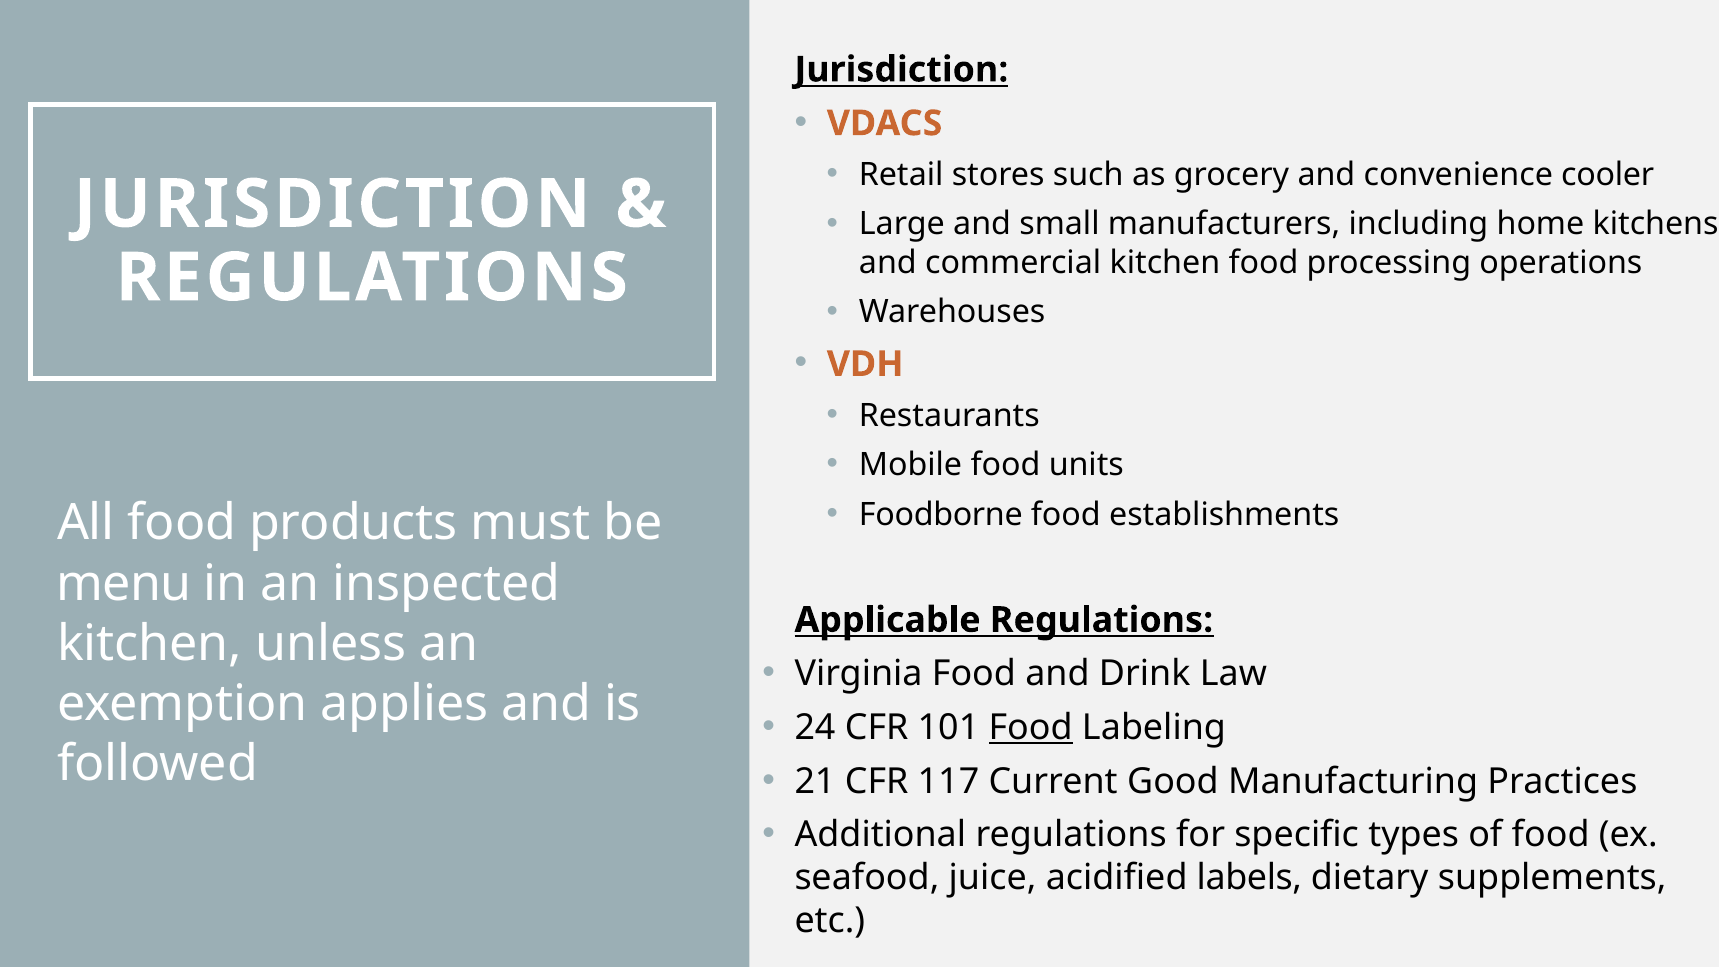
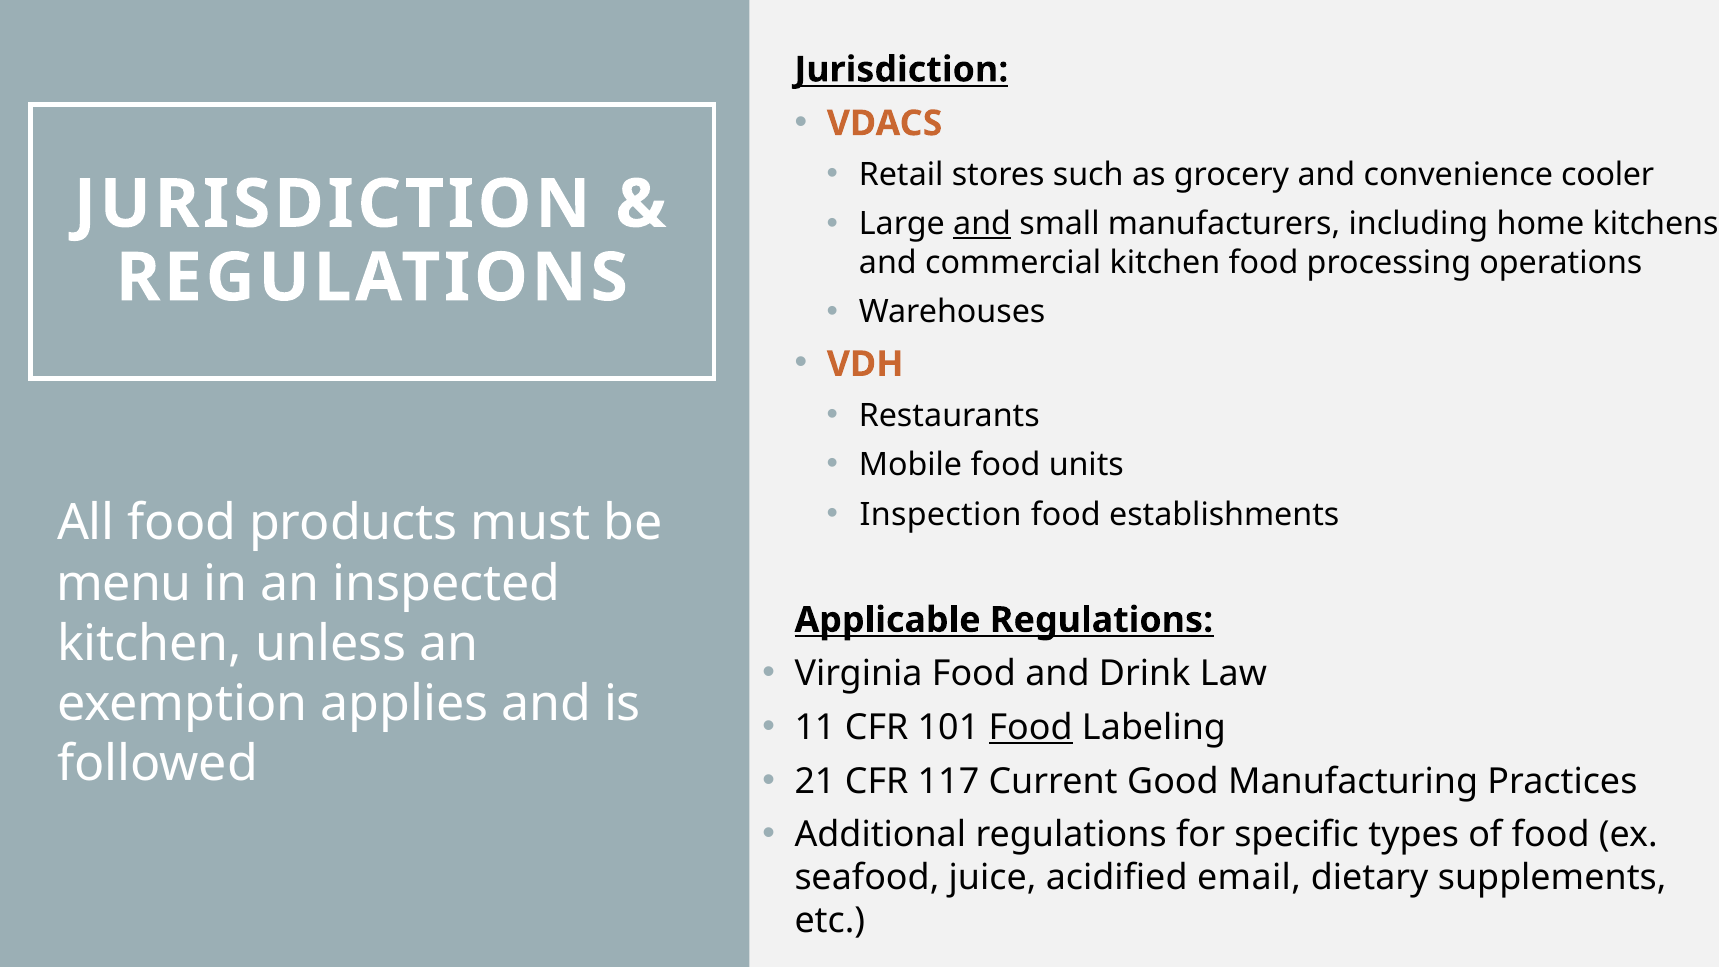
and underline: none -> present (982, 224)
Foodborne: Foodborne -> Inspection (941, 514)
24: 24 -> 11 (815, 727)
labels: labels -> email (1249, 878)
